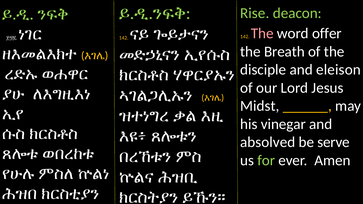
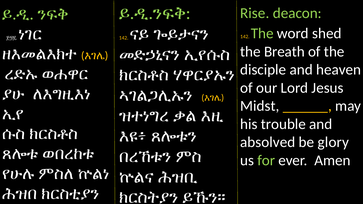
The colour: pink -> light green (262, 33)
offer: offer -> shed (327, 33)
eleison: eleison -> heaven (339, 70)
vinegar: vinegar -> trouble (283, 124)
serve: serve -> glory (333, 142)
